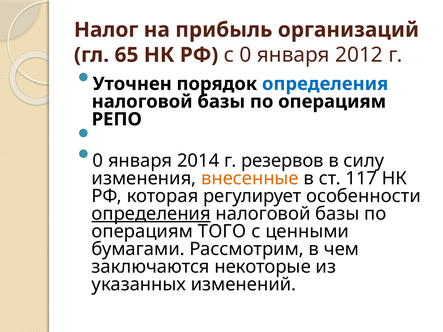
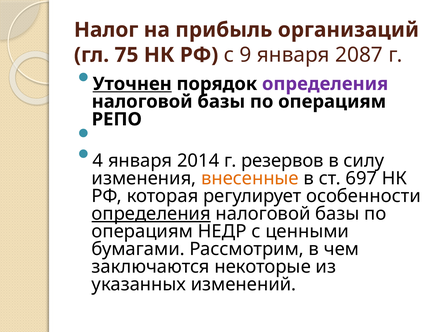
65: 65 -> 75 (126, 55)
с 0: 0 -> 9 (246, 55)
2012: 2012 -> 2087 (359, 55)
Уточнен underline: none -> present (132, 84)
определения colour: blue -> purple (325, 84)
0: 0 -> 4 (98, 161)
117: 117 -> 697 (361, 178)
ТОГО: ТОГО -> НЕДР (222, 232)
